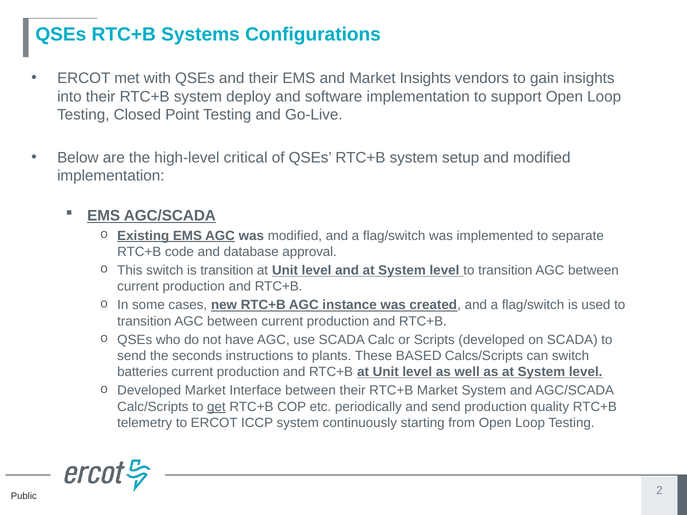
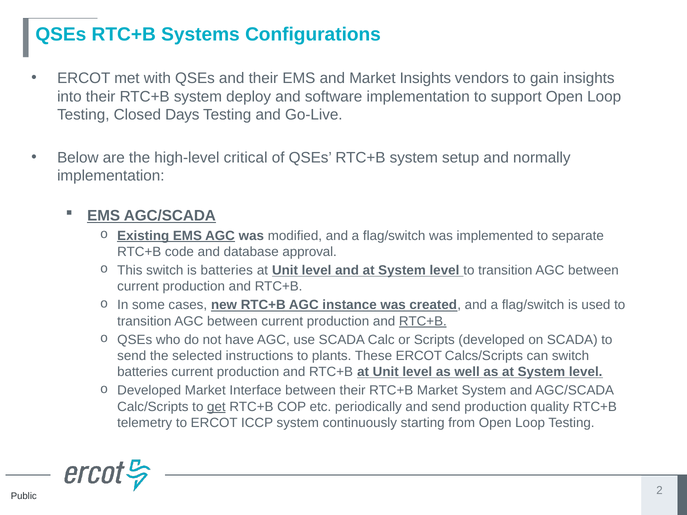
Point: Point -> Days (182, 115)
and modified: modified -> normally (542, 158)
is transition: transition -> batteries (227, 270)
RTC+B underline: none -> present (423, 321)
seconds: seconds -> selected (197, 356)
These BASED: BASED -> ERCOT (419, 356)
